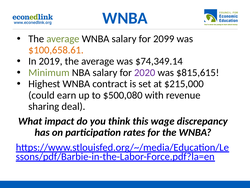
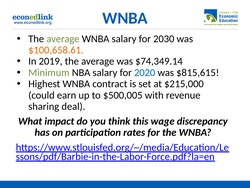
2099: 2099 -> 2030 (164, 39)
2020 colour: purple -> blue (145, 72)
$500,080: $500,080 -> $500,005 (123, 95)
